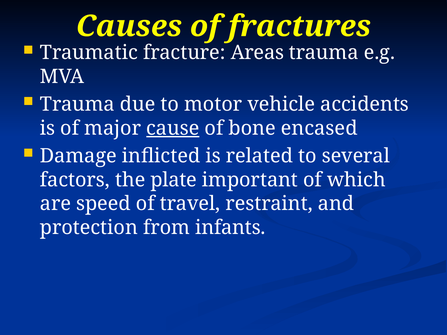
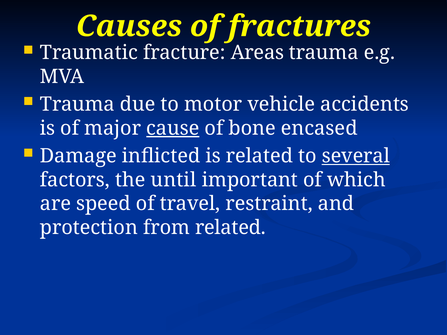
several underline: none -> present (356, 156)
plate: plate -> until (173, 180)
from infants: infants -> related (230, 228)
